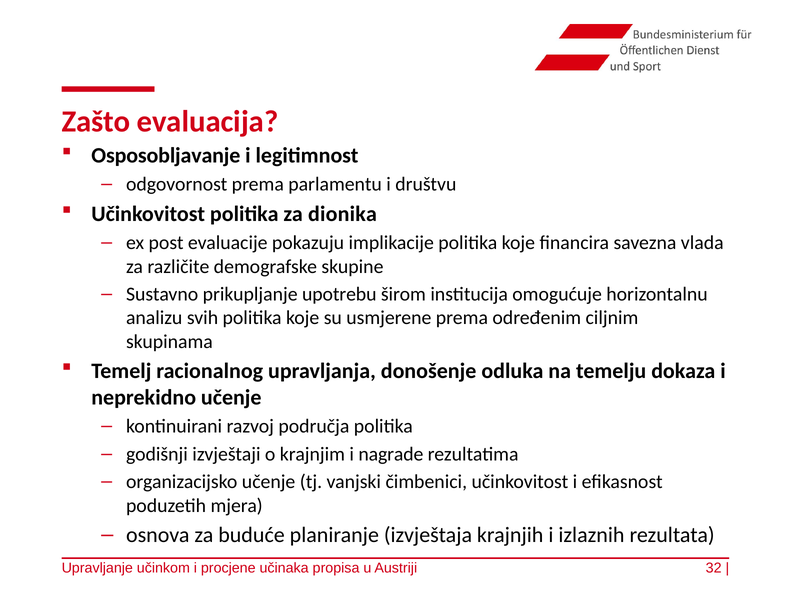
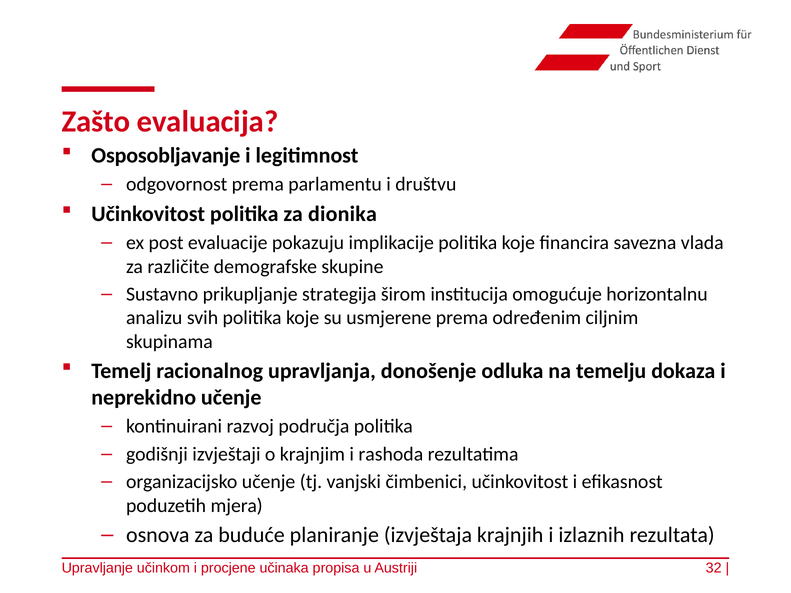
upotrebu: upotrebu -> strategija (339, 294)
nagrade: nagrade -> rashoda (391, 454)
